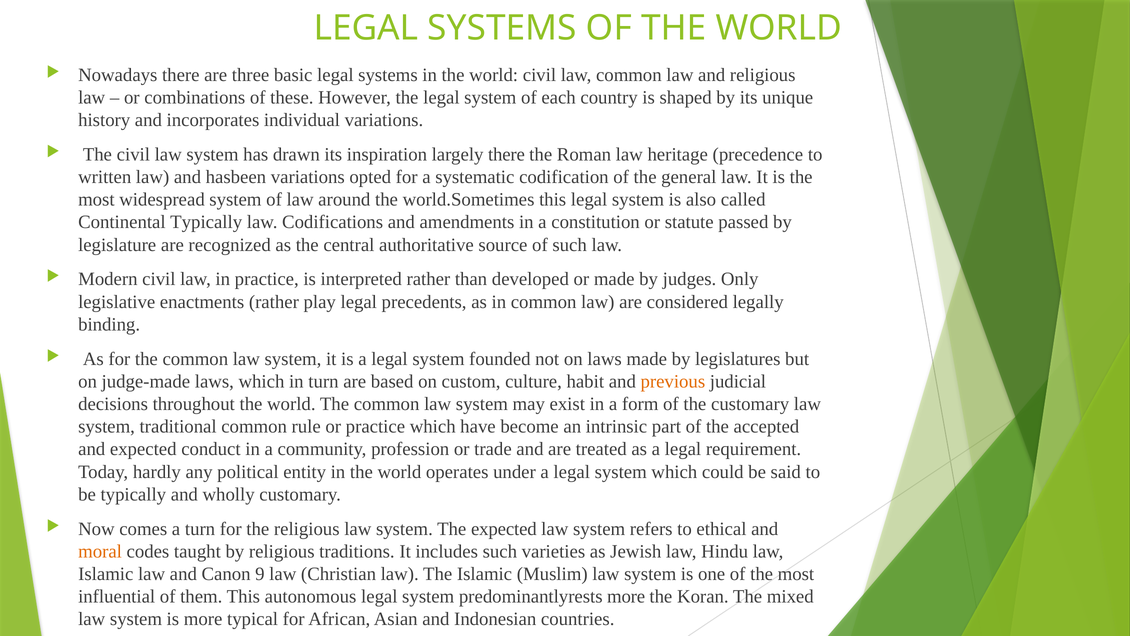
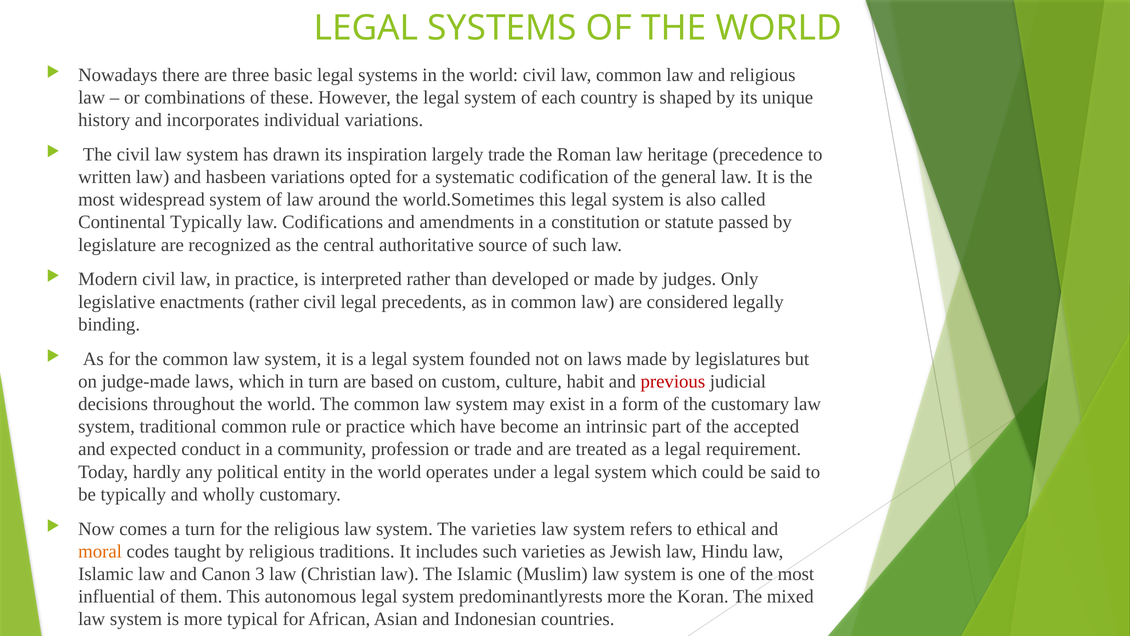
largely there: there -> trade (506, 154)
rather play: play -> civil (320, 302)
previous colour: orange -> red (673, 381)
The expected: expected -> varieties (504, 528)
9: 9 -> 3 (260, 574)
